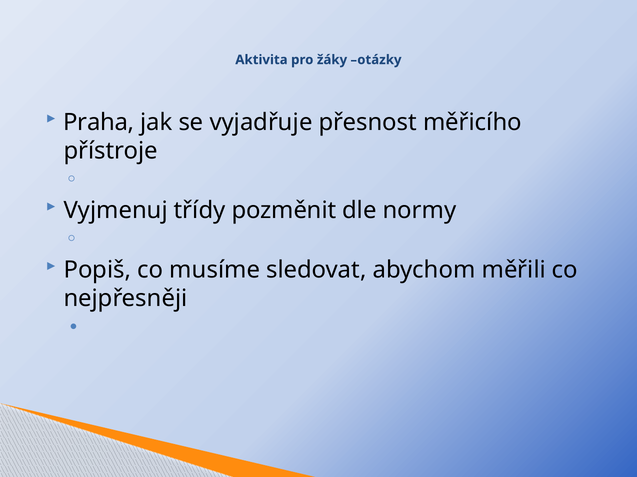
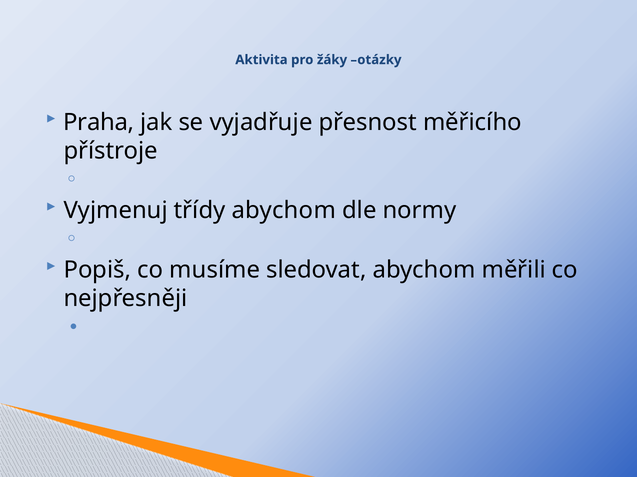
třídy pozměnit: pozměnit -> abychom (284, 211)
